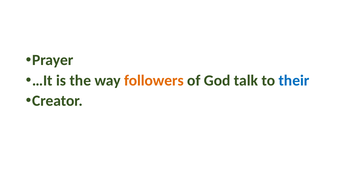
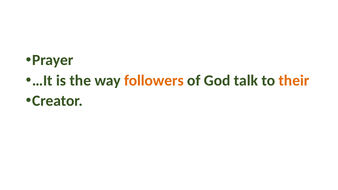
their colour: blue -> orange (294, 80)
